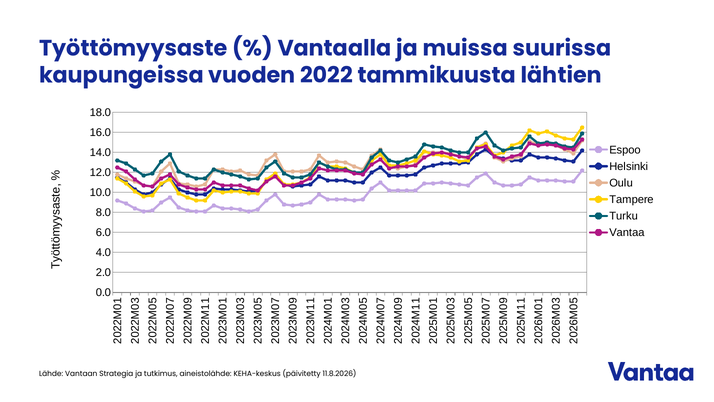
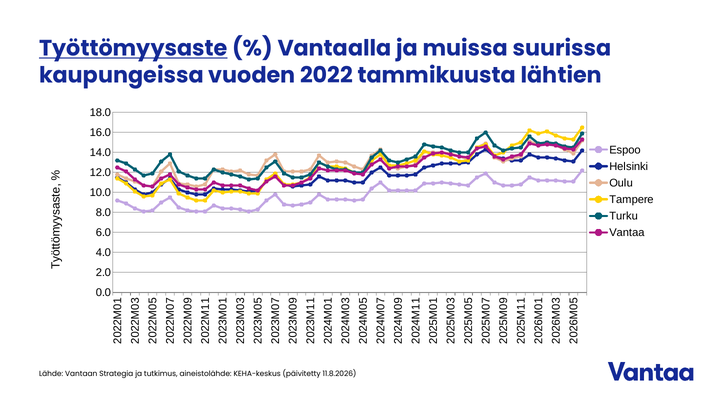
Työttömyysaste underline: none -> present (133, 48)
